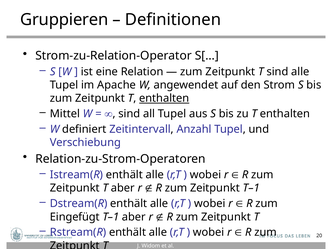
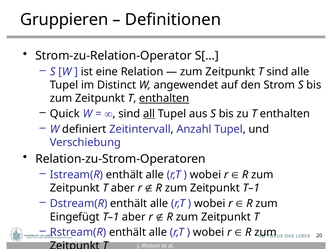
Apache: Apache -> Distinct (117, 85)
Mittel: Mittel -> Quick (65, 114)
all underline: none -> present (149, 114)
